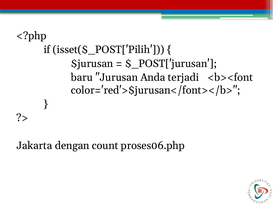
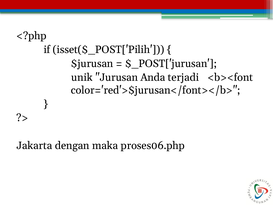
baru: baru -> unik (82, 77)
count: count -> maka (105, 145)
